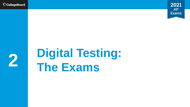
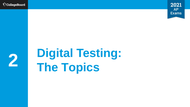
Exams: Exams -> Topics (80, 67)
